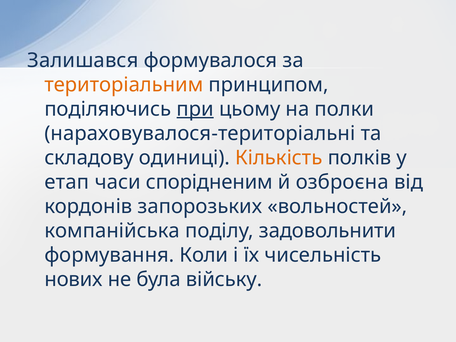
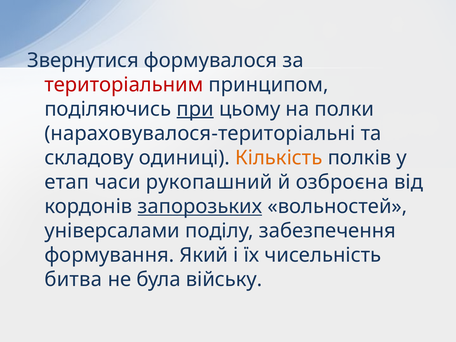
Залишався: Залишався -> Звернутися (83, 60)
територіальним colour: orange -> red (124, 85)
спорідненим: спорідненим -> рукопашний (209, 182)
запорозьких underline: none -> present (200, 206)
компанійська: компанійська -> універсалами (112, 231)
задовольнити: задовольнити -> забезпечення (327, 231)
Коли: Коли -> Який (204, 255)
нових: нових -> битва (73, 279)
